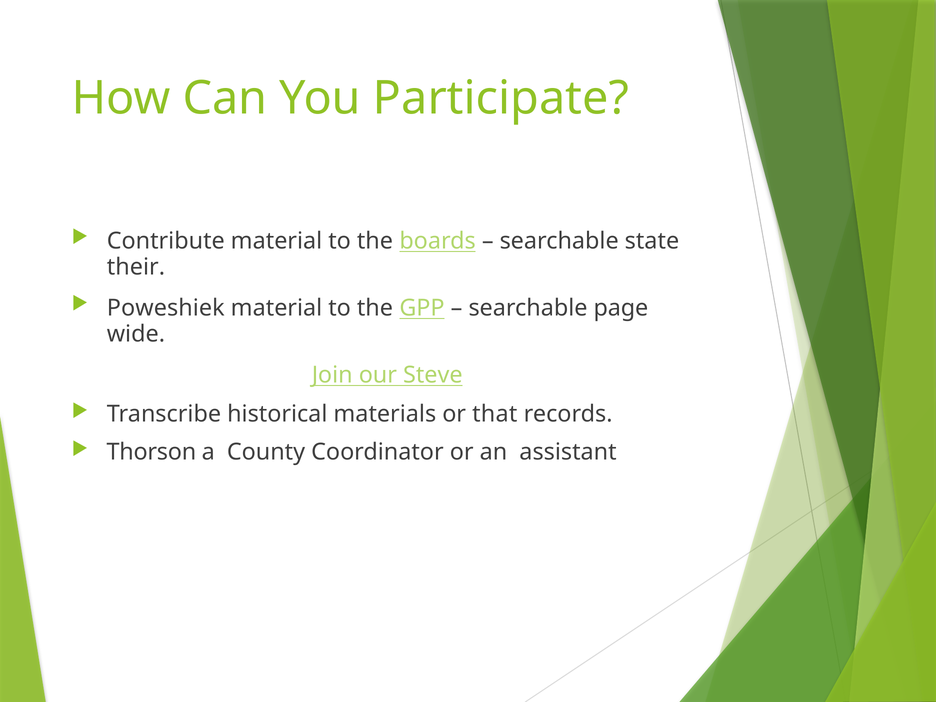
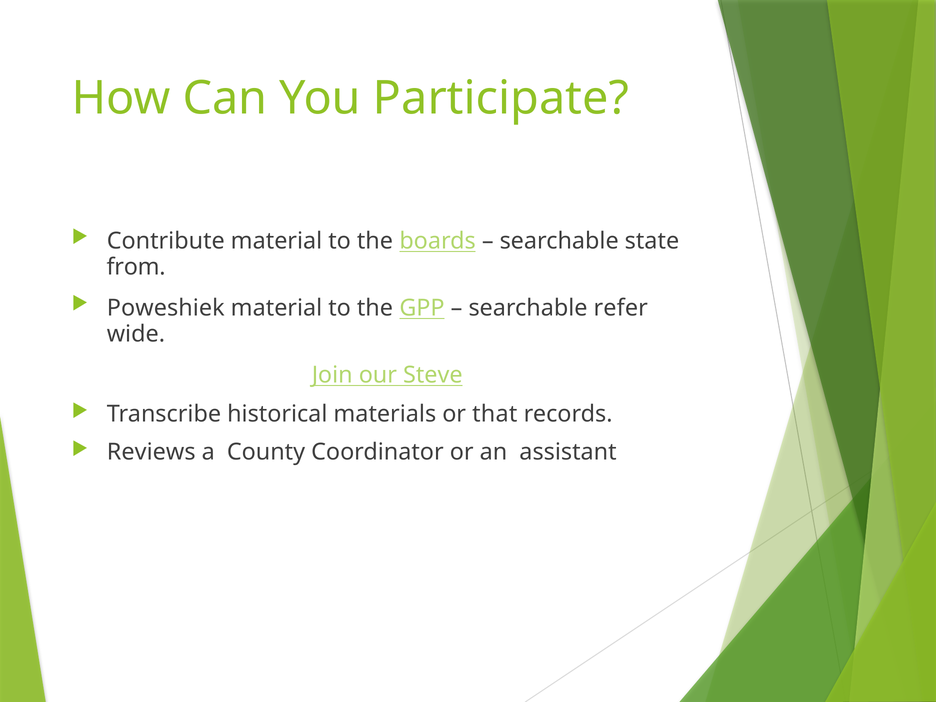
their: their -> from (136, 267)
page: page -> refer (621, 308)
Thorson: Thorson -> Reviews (151, 452)
